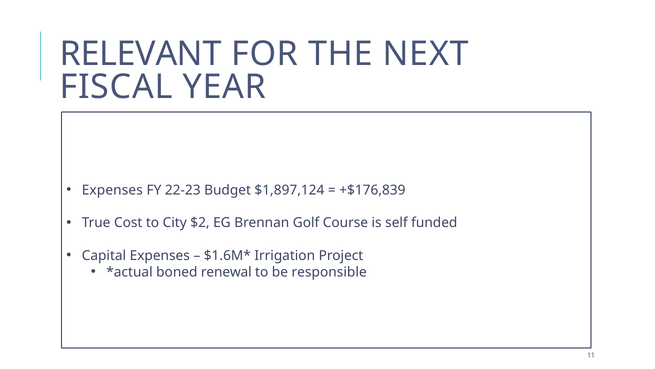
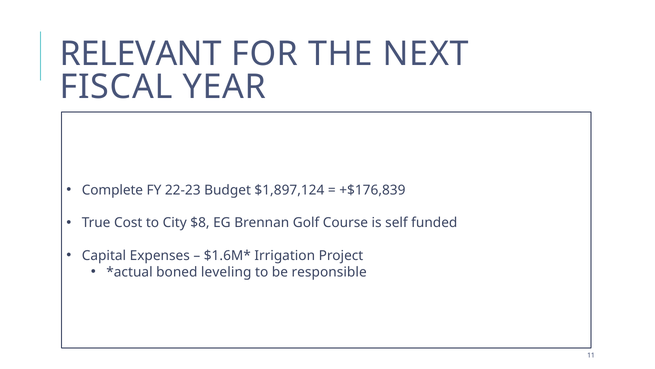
Expenses: Expenses -> Complete (112, 190)
$2: $2 -> $8 (200, 223)
renewal: renewal -> leveling (226, 272)
